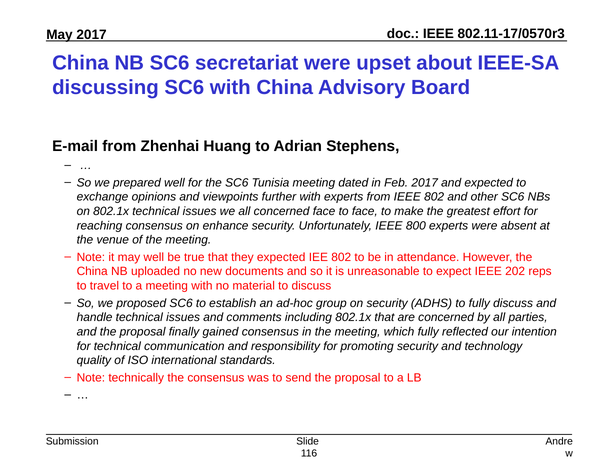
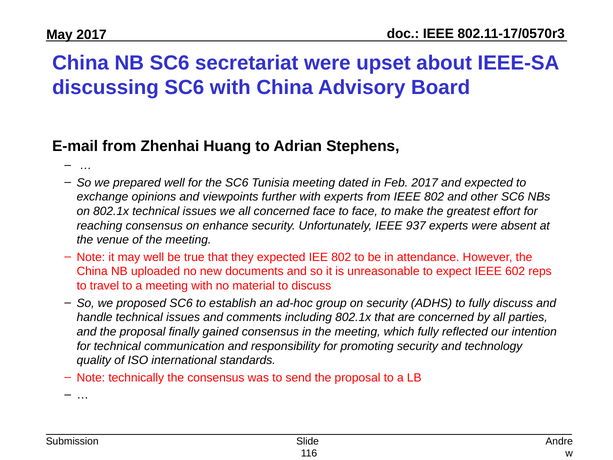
800: 800 -> 937 (416, 225)
202: 202 -> 602 (515, 271)
